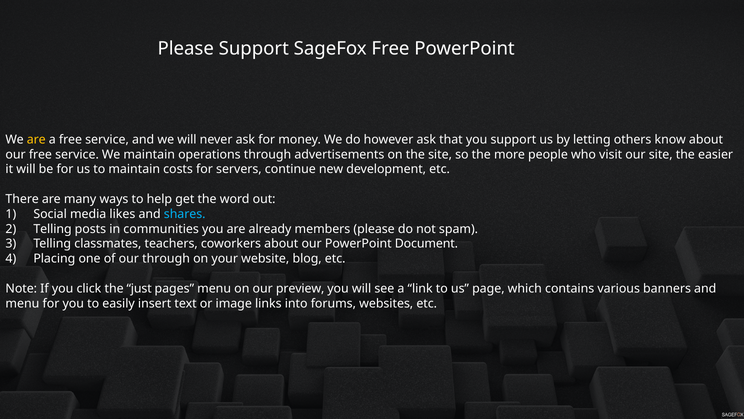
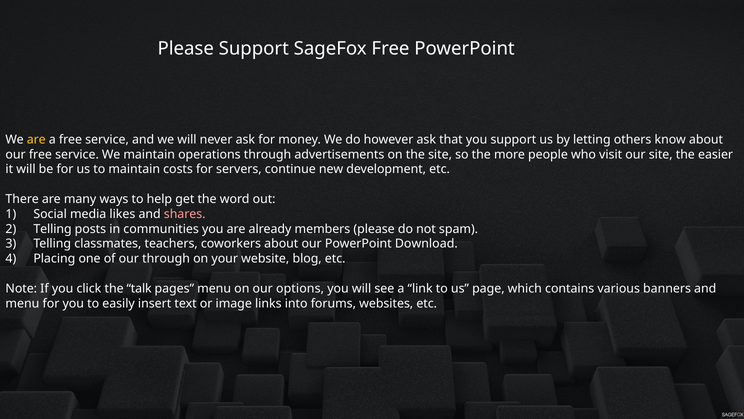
shares colour: light blue -> pink (185, 214)
Document: Document -> Download (426, 244)
just: just -> talk (139, 288)
preview: preview -> options (300, 288)
